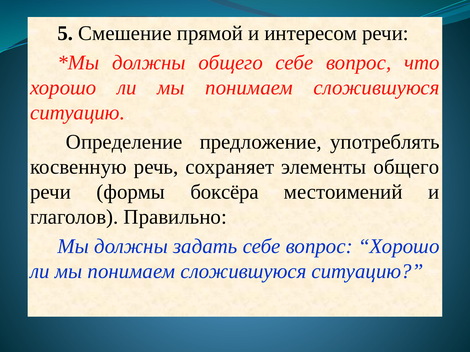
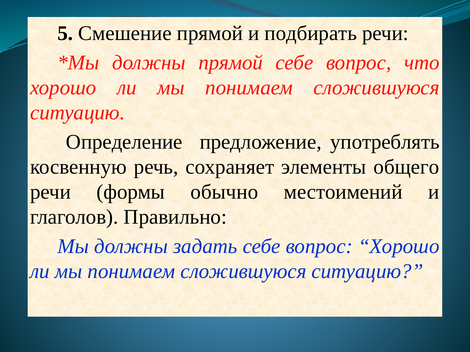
интересом: интересом -> подбирать (311, 33)
должны общего: общего -> прямой (231, 63)
боксёра: боксёра -> обычно (224, 192)
